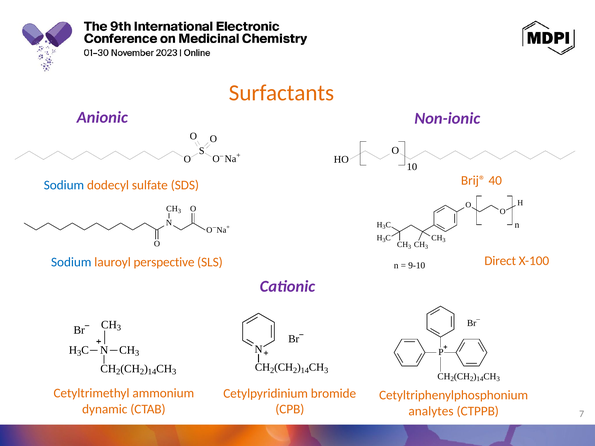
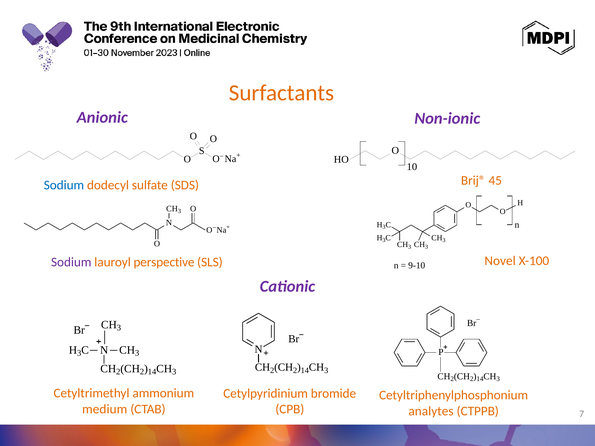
40: 40 -> 45 (495, 180)
Sodium colour: blue -> purple (71, 262)
Direct: Direct -> Novel (500, 261)
dynamic: dynamic -> medium (105, 409)
